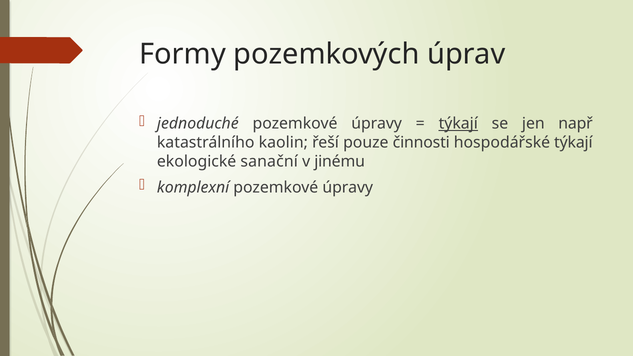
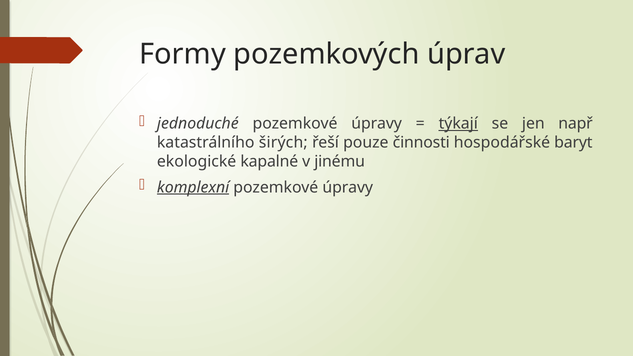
kaolin: kaolin -> širých (283, 143)
hospodářské týkají: týkají -> baryt (573, 143)
sanační: sanační -> kapalné (269, 162)
komplexní underline: none -> present (193, 187)
